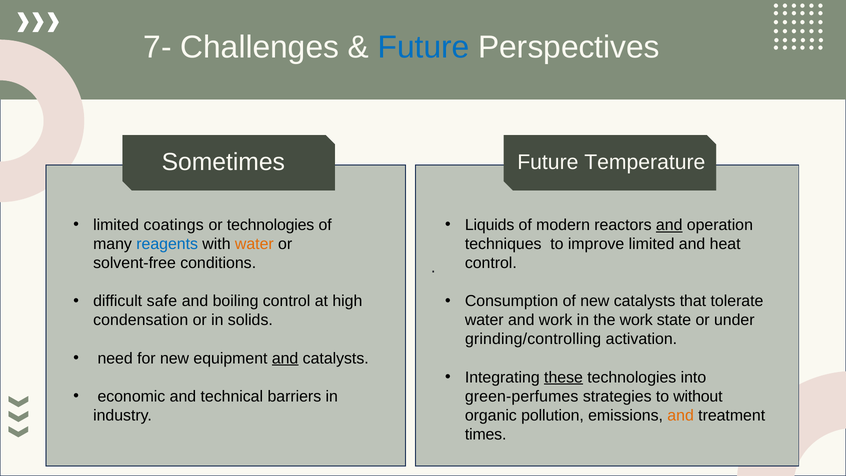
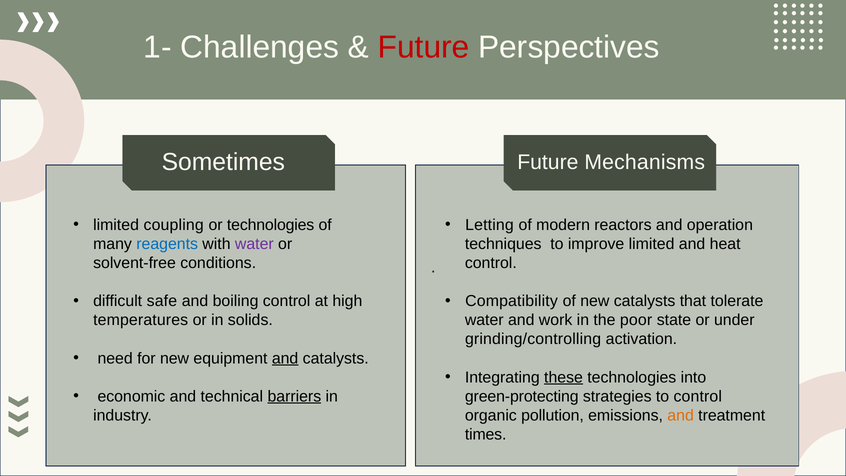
7-: 7- -> 1- (158, 47)
Future colour: blue -> red (424, 47)
Temperature: Temperature -> Mechanisms (645, 162)
coatings: coatings -> coupling (174, 225)
Liquids: Liquids -> Letting (489, 225)
and underline: present -> none (669, 225)
water colour: orange -> purple (254, 244)
Consumption: Consumption -> Compatibility (512, 301)
condensation: condensation -> temperatures (141, 320)
the work: work -> poor (636, 320)
barriers underline: none -> present (294, 396)
green‑perfumes: green‑perfumes -> green‑protecting (522, 396)
to without: without -> control (698, 396)
